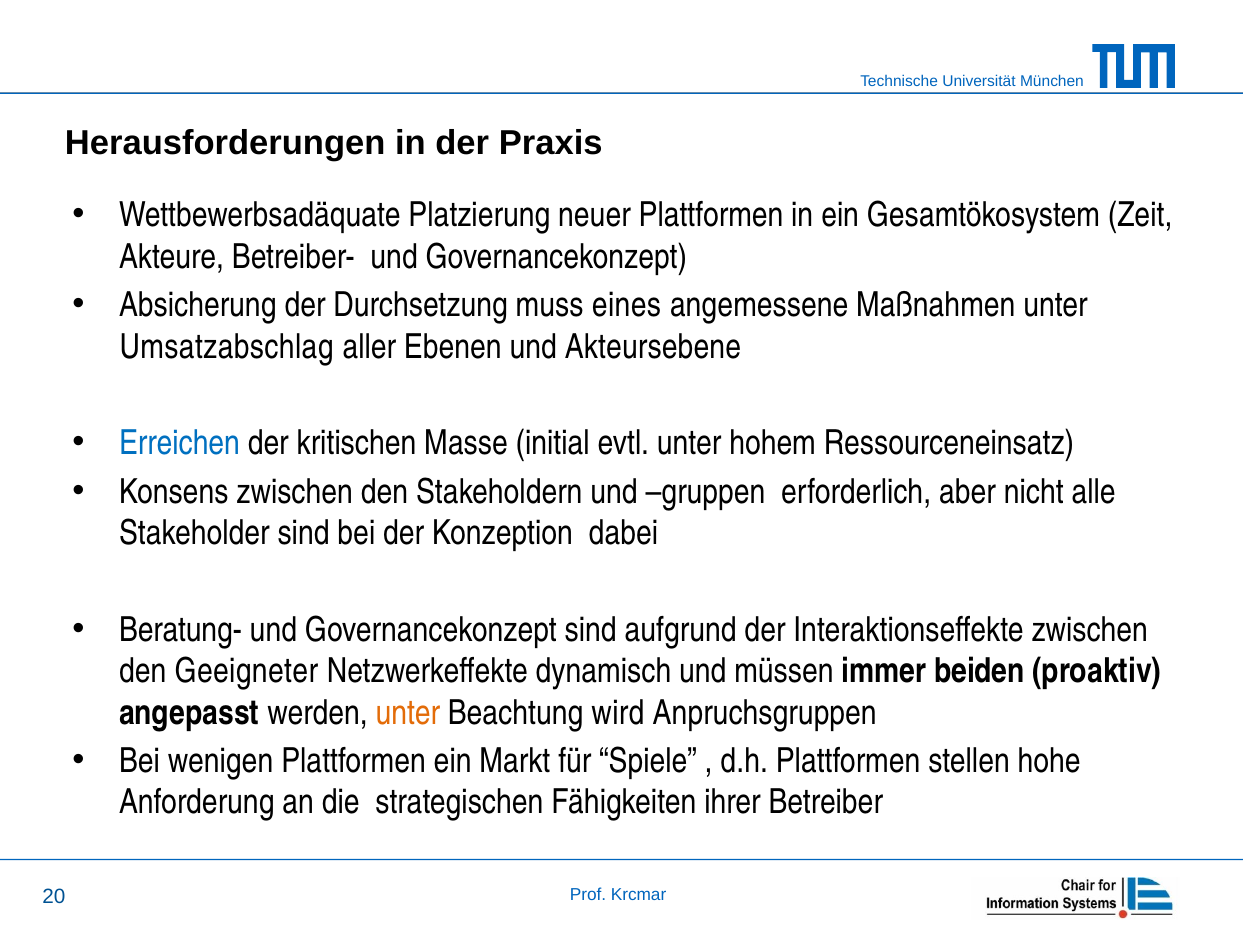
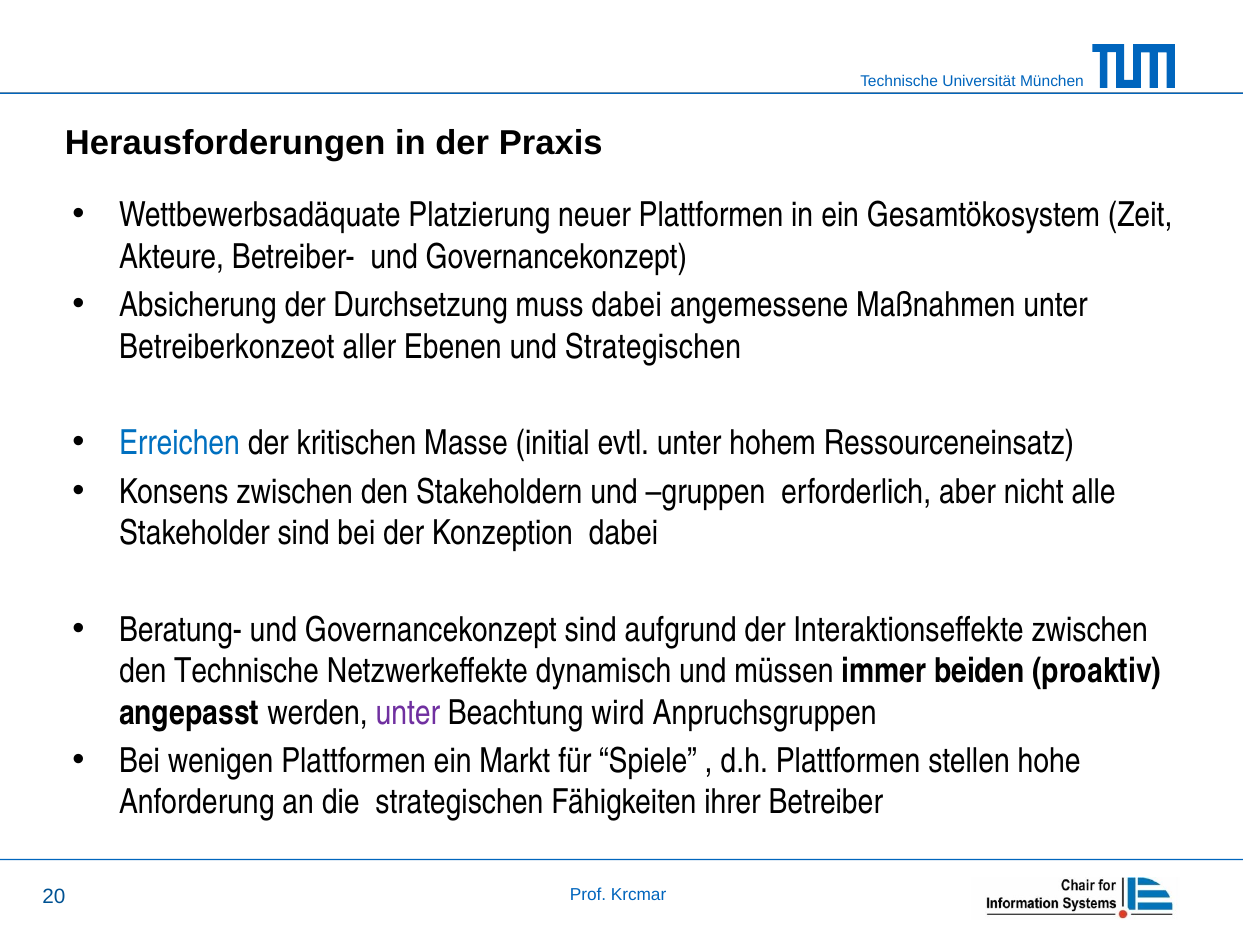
muss eines: eines -> dabei (627, 305)
Umsatzabschlag: Umsatzabschlag -> Betreiberkonzeot (227, 347)
und Akteursebene: Akteursebene -> Strategischen (653, 347)
den Geeigneter: Geeigneter -> Technische (246, 671)
unter colour: orange -> purple (408, 713)
